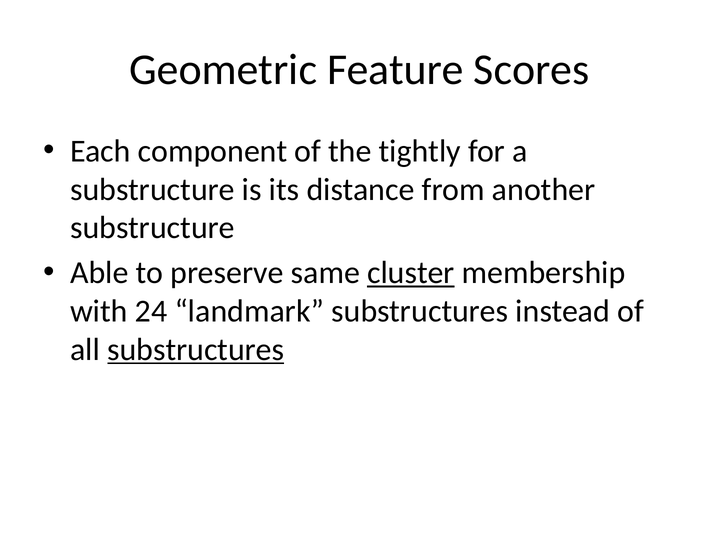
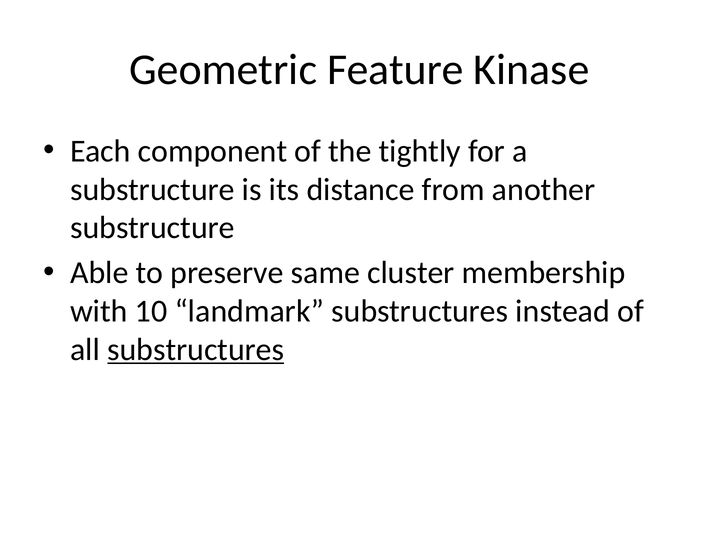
Scores: Scores -> Kinase (531, 70)
cluster underline: present -> none (411, 272)
24: 24 -> 10 (151, 311)
